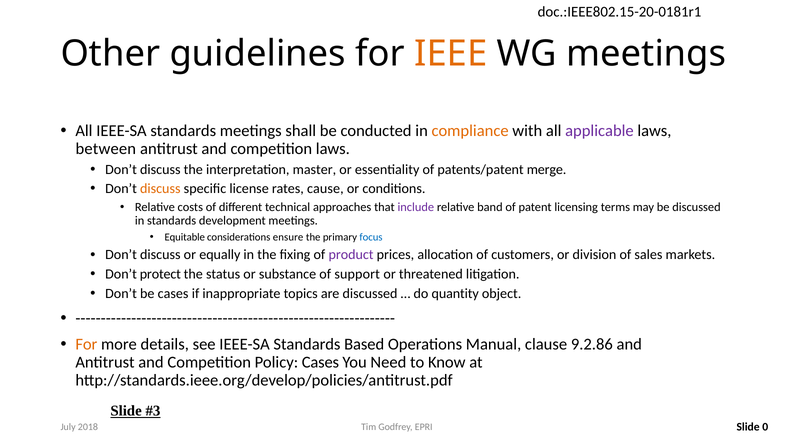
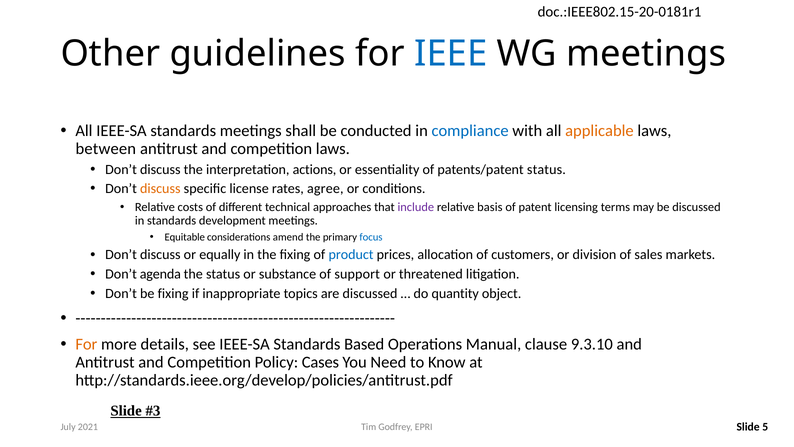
IEEE colour: orange -> blue (451, 54)
compliance colour: orange -> blue (470, 131)
applicable colour: purple -> orange (599, 131)
master: master -> actions (314, 169)
patents/patent merge: merge -> status (546, 169)
cause: cause -> agree (325, 189)
band: band -> basis (490, 207)
ensure: ensure -> amend (288, 237)
product colour: purple -> blue (351, 255)
protect: protect -> agenda (160, 274)
be cases: cases -> fixing (173, 293)
9.2.86: 9.2.86 -> 9.3.10 (592, 344)
2018: 2018 -> 2021 (88, 427)
0: 0 -> 5 (765, 427)
